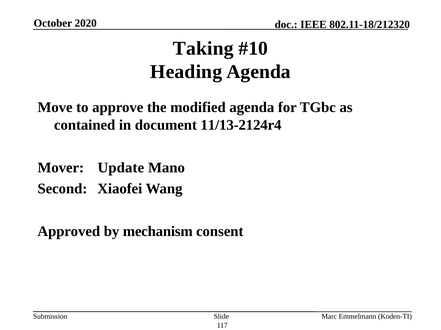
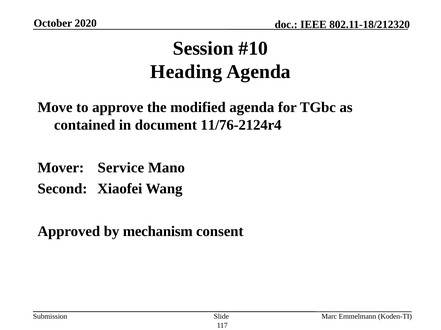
Taking: Taking -> Session (203, 48)
11/13-2124r4: 11/13-2124r4 -> 11/76-2124r4 (241, 125)
Update: Update -> Service (121, 168)
